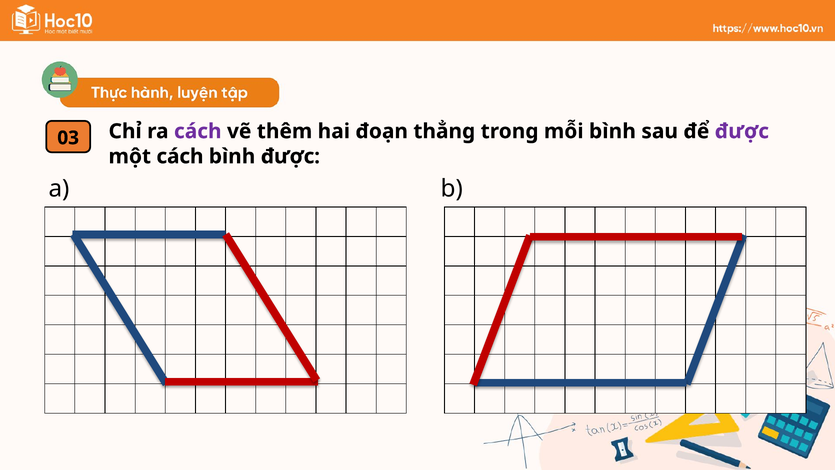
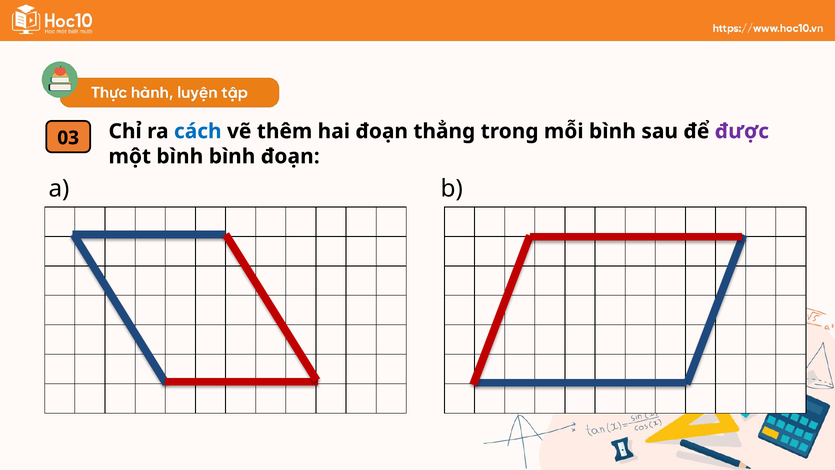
cách colour: purple -> blue (198, 131)
một cách: cách -> bình (180, 156)
bình được: được -> đoạn (290, 156)
